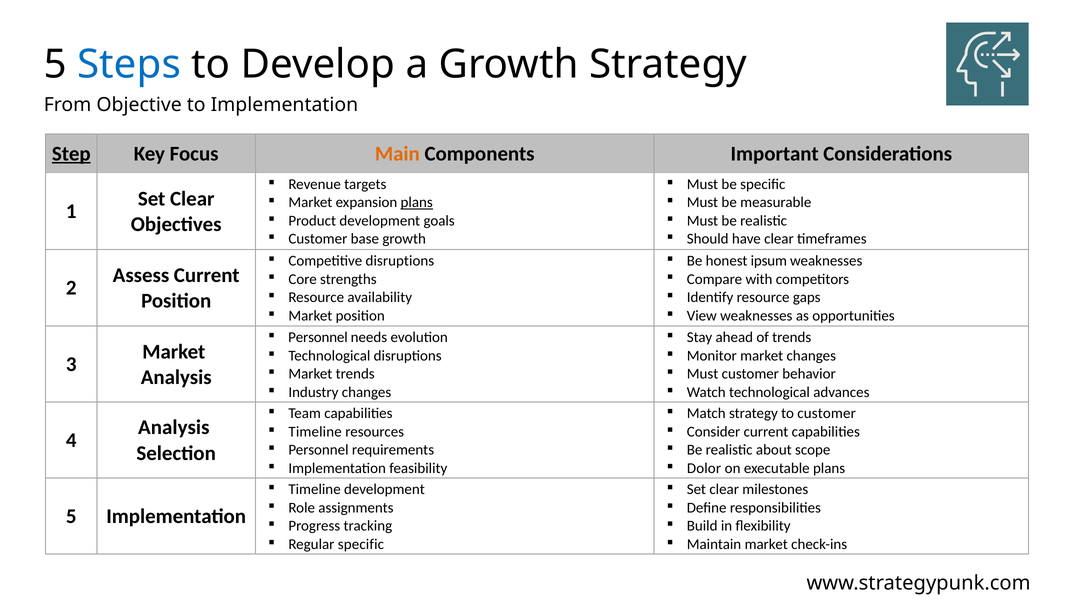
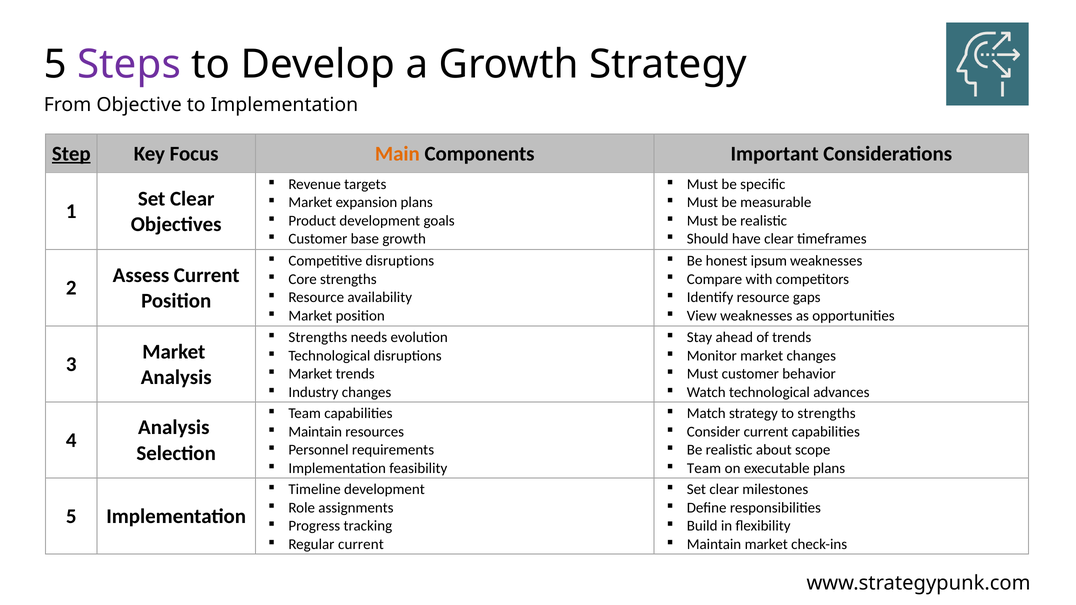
Steps colour: blue -> purple (129, 65)
plans underline: present -> none (417, 203)
Personnel: Personnel -> Strengths (318, 338)
to customer: customer -> strengths (827, 414)
Timeline: Timeline -> Maintain (315, 432)
Dolor: Dolor -> Team (704, 468)
Regular specific: specific -> current (361, 544)
